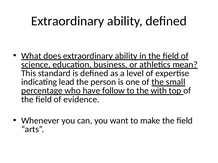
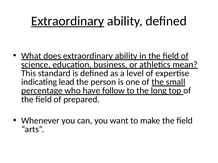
Extraordinary underline: none -> present (68, 21)
with: with -> long (159, 91)
evidence: evidence -> prepared (81, 100)
